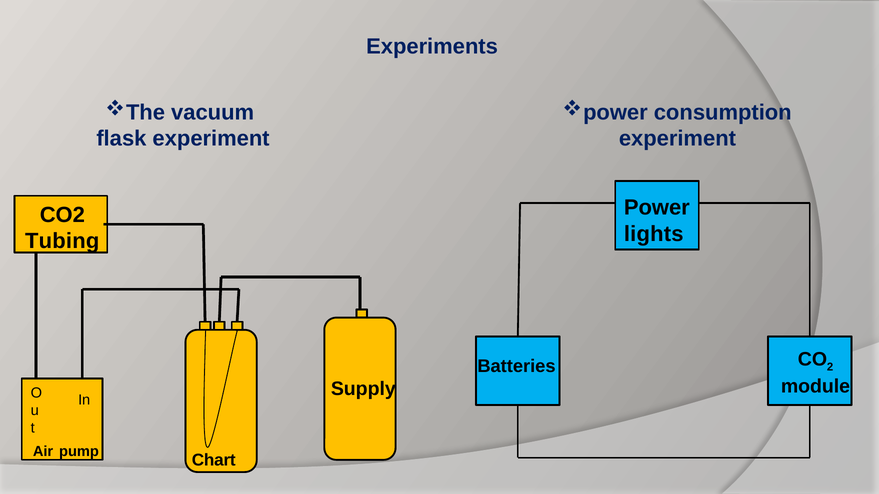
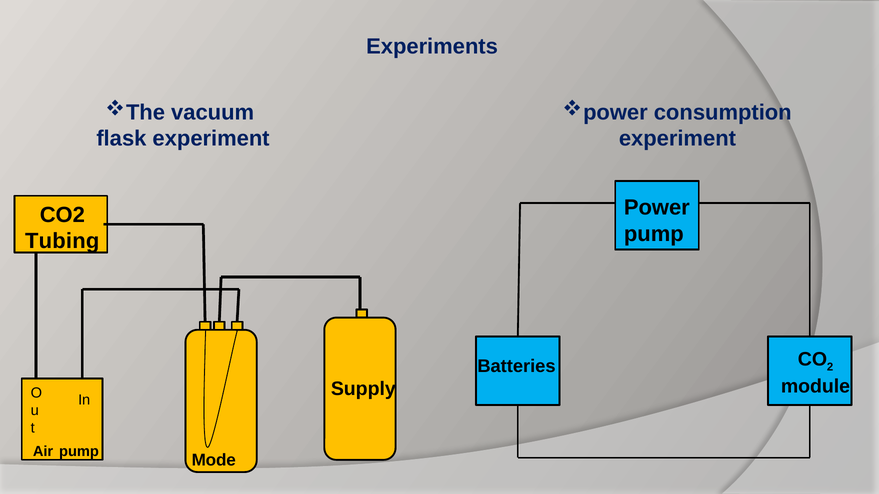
lights: lights -> pump (654, 234)
Chart: Chart -> Mode (214, 461)
